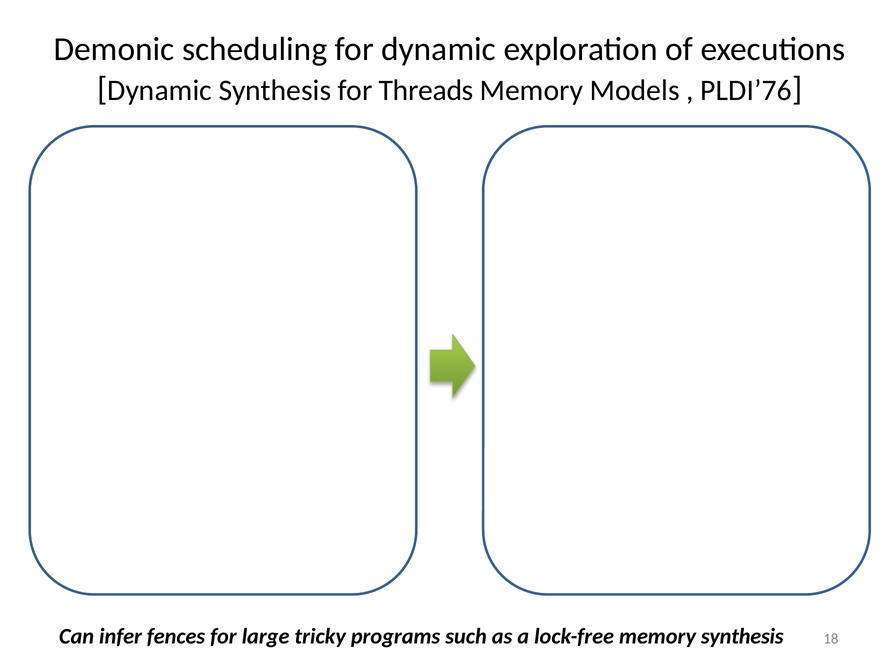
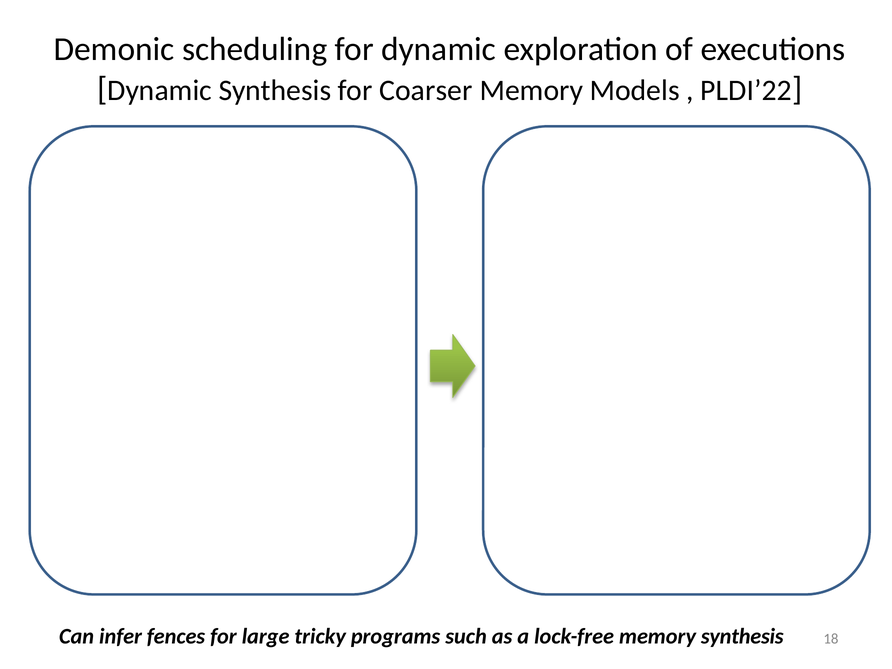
Threads: Threads -> Coarser (426, 91)
PLDI’76: PLDI’76 -> PLDI’22 (746, 91)
